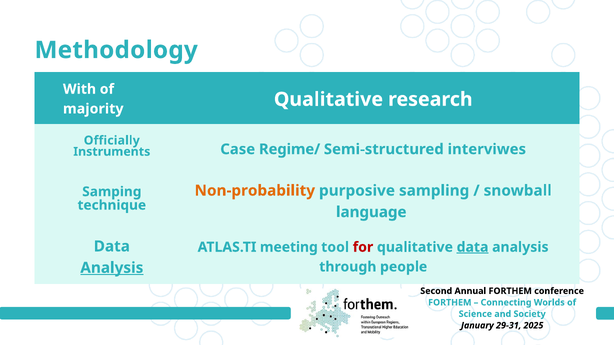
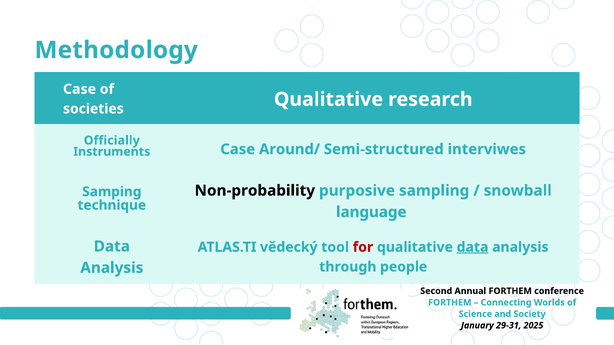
With: With -> Case (80, 89)
majority: majority -> societies (93, 109)
Regime/: Regime/ -> Around/ (290, 149)
Non-probability colour: orange -> black (255, 191)
meeting: meeting -> vědecký (289, 247)
Analysis underline: present -> none (112, 268)
